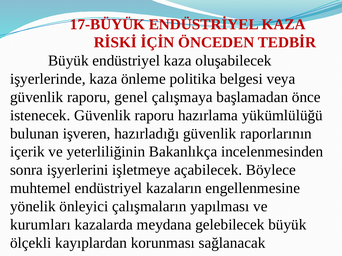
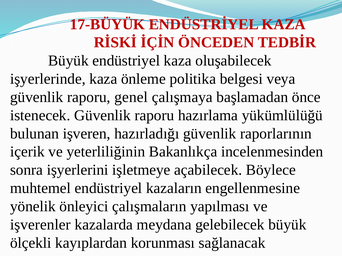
kurumları: kurumları -> işverenler (40, 225)
